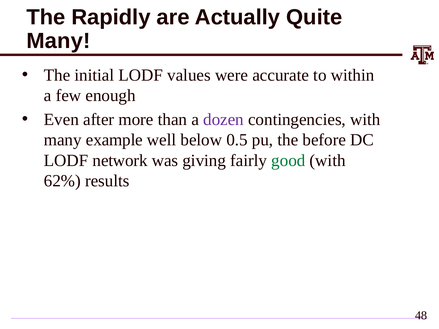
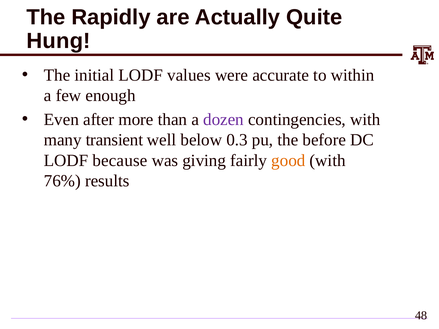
Many: Many -> Hung (59, 41)
example: example -> transient (114, 140)
0.5: 0.5 -> 0.3 (237, 140)
network: network -> because (120, 161)
good colour: green -> orange (288, 161)
62%: 62% -> 76% (62, 181)
